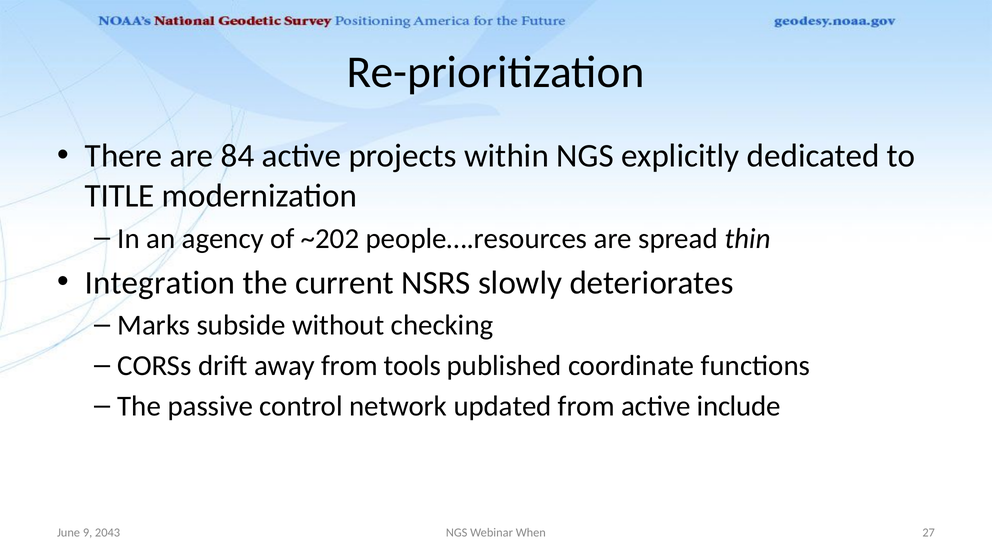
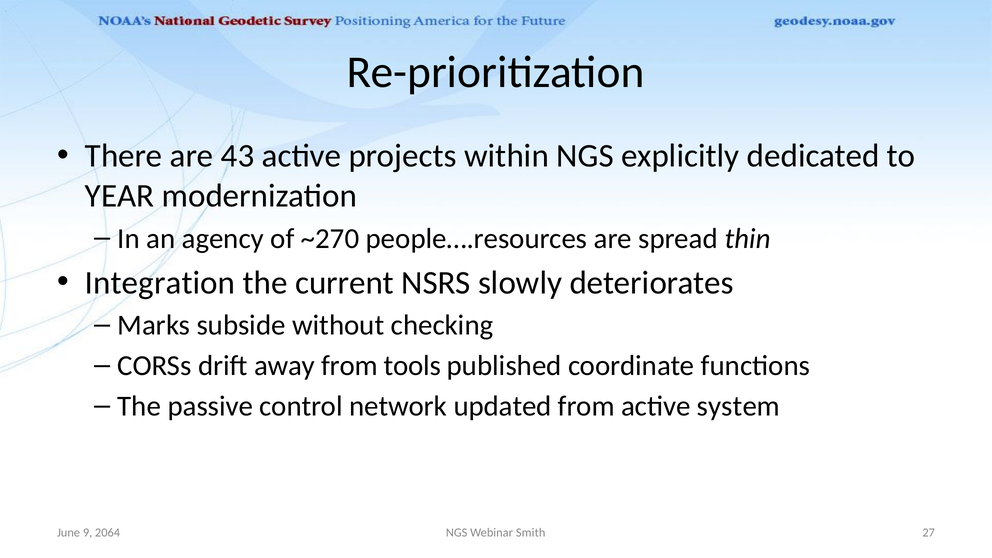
84: 84 -> 43 (238, 156)
TITLE: TITLE -> YEAR (120, 196)
~202: ~202 -> ~270 (330, 238)
include: include -> system (738, 406)
2043: 2043 -> 2064 (108, 533)
When: When -> Smith (531, 533)
